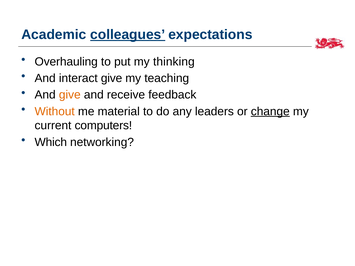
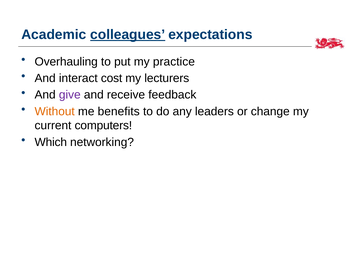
thinking: thinking -> practice (174, 62)
interact give: give -> cost (112, 78)
teaching: teaching -> lecturers (167, 78)
give colour: orange -> purple (70, 95)
material: material -> benefits (119, 111)
change underline: present -> none (270, 111)
